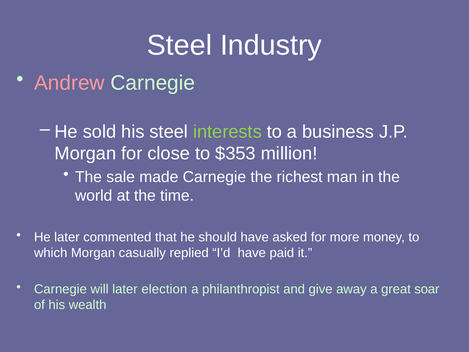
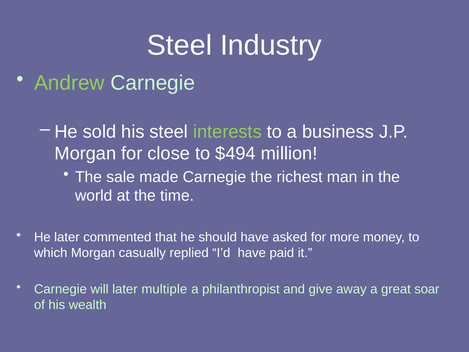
Andrew colour: pink -> light green (69, 83)
$353: $353 -> $494 (236, 153)
election: election -> multiple (164, 289)
